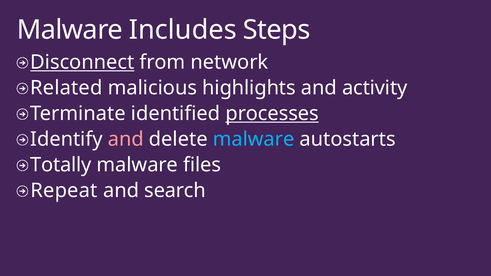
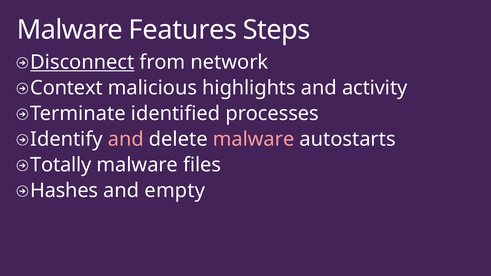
Includes: Includes -> Features (183, 30)
Related: Related -> Context (67, 88)
processes underline: present -> none (272, 114)
malware colour: light blue -> pink (254, 139)
Repeat: Repeat -> Hashes (64, 191)
search: search -> empty (175, 191)
